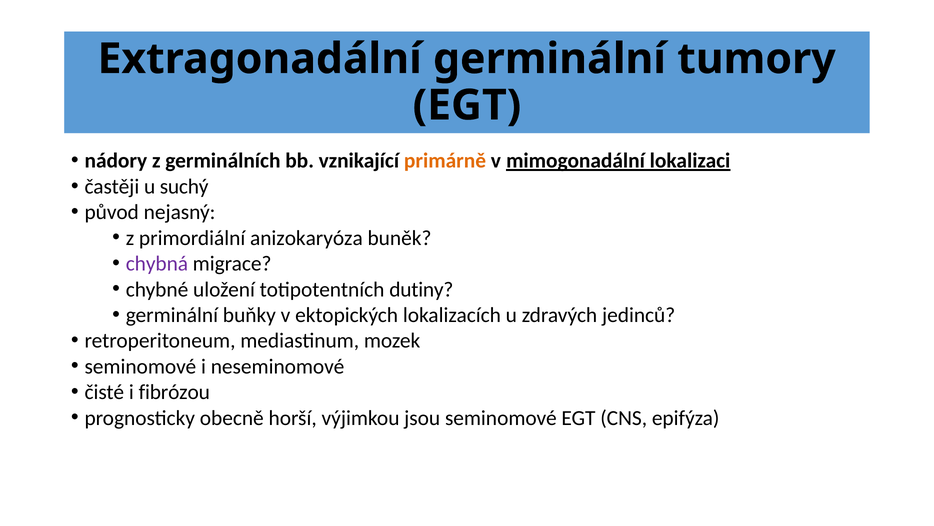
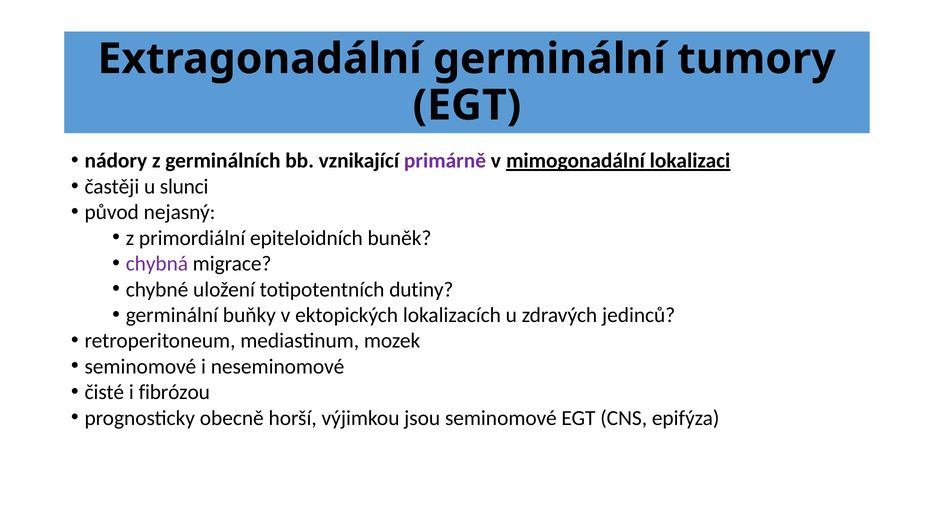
primárně colour: orange -> purple (445, 161)
suchý: suchý -> slunci (184, 186)
anizokaryóza: anizokaryóza -> epiteloidních (306, 238)
